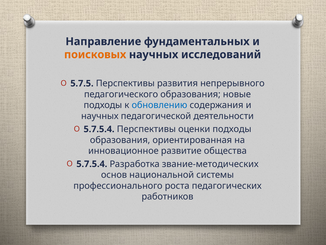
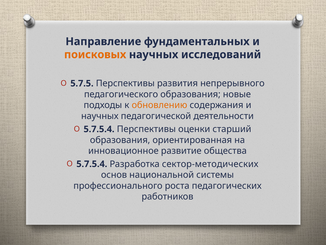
обновлению colour: blue -> orange (159, 105)
оценки подходы: подходы -> старший (232, 129)
звание-методических: звание-методических -> сектор-методических (210, 164)
